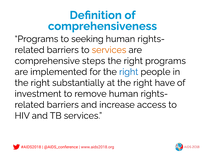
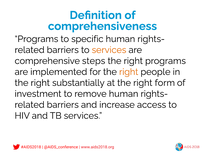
seeking: seeking -> specific (87, 39)
right colour: blue -> orange (129, 72)
have: have -> form (165, 83)
